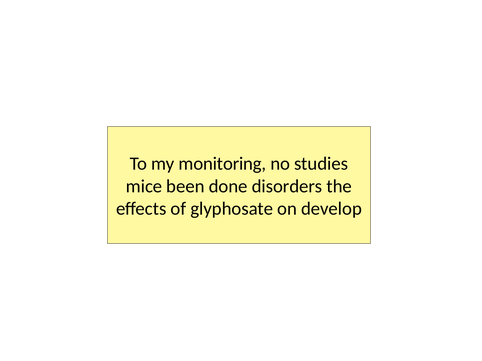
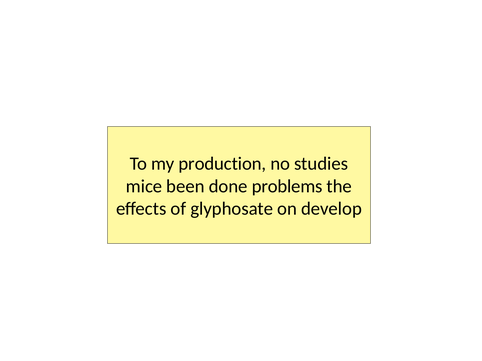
monitoring: monitoring -> production (222, 164)
disorders: disorders -> problems (287, 187)
